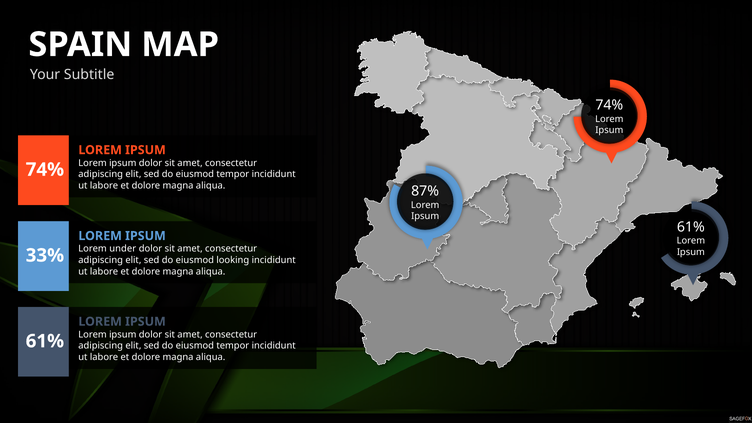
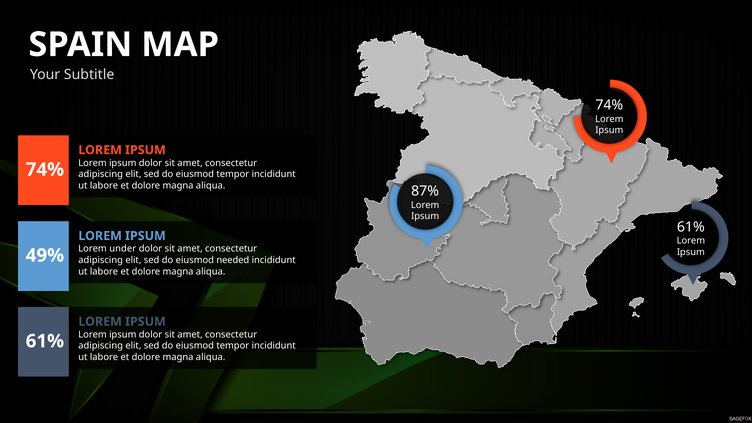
33%: 33% -> 49% (45, 255)
looking: looking -> needed (233, 260)
